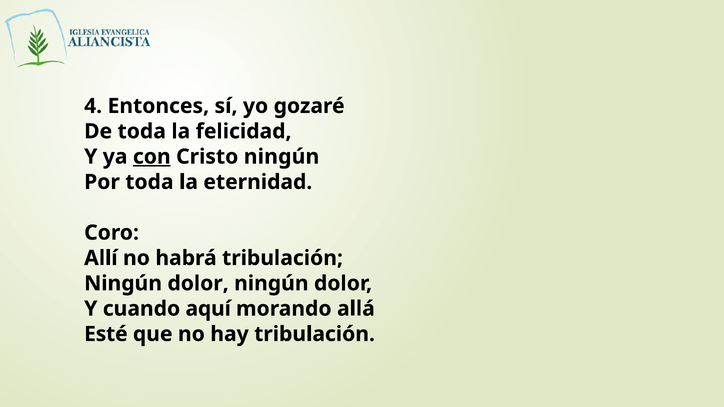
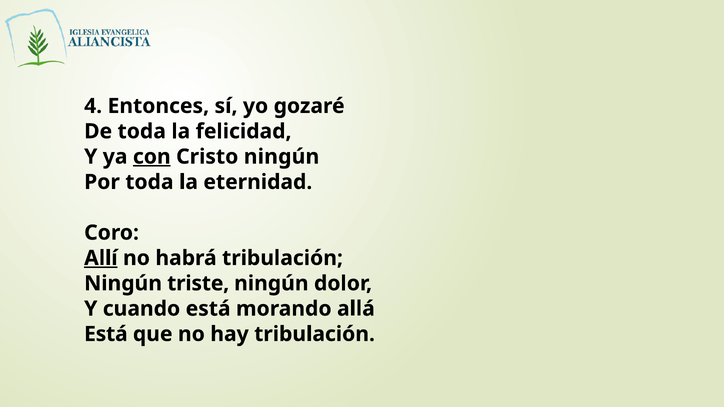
Allí underline: none -> present (101, 258)
dolor: dolor -> triste (198, 284)
cuando aquí: aquí -> está (208, 309)
Esté: Esté -> Está (106, 334)
